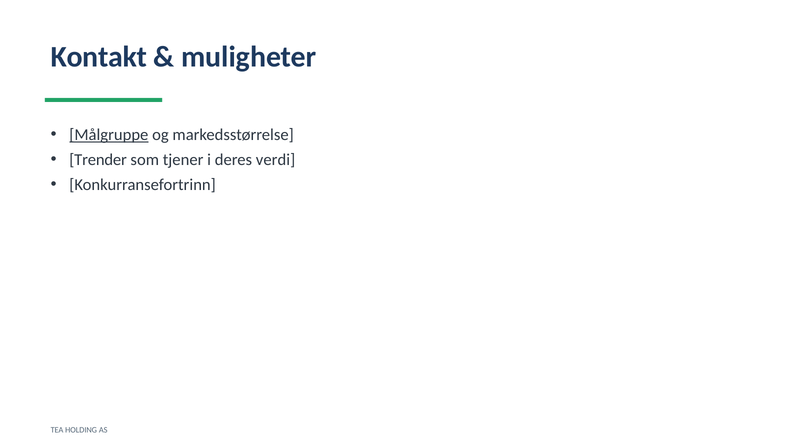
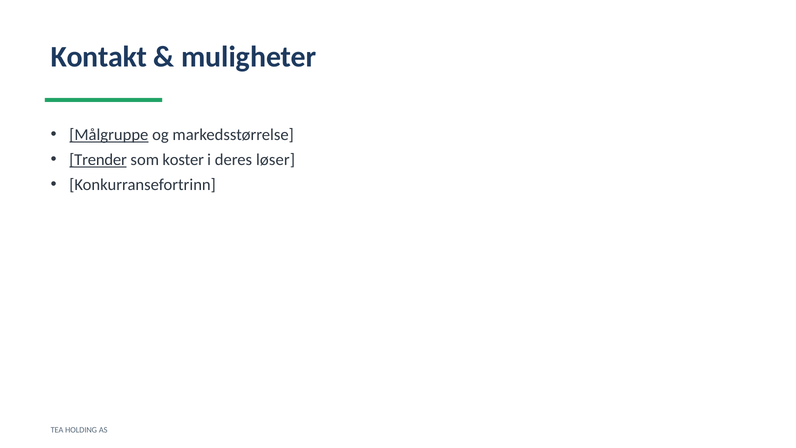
Trender underline: none -> present (98, 160)
tjener: tjener -> koster (183, 160)
verdi: verdi -> løser (276, 160)
